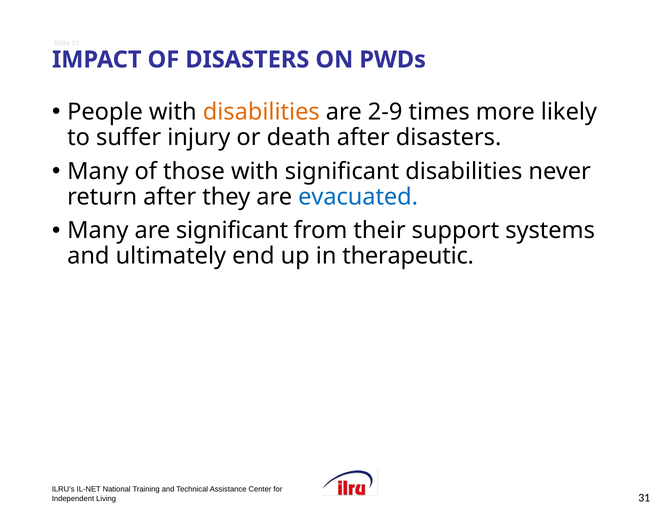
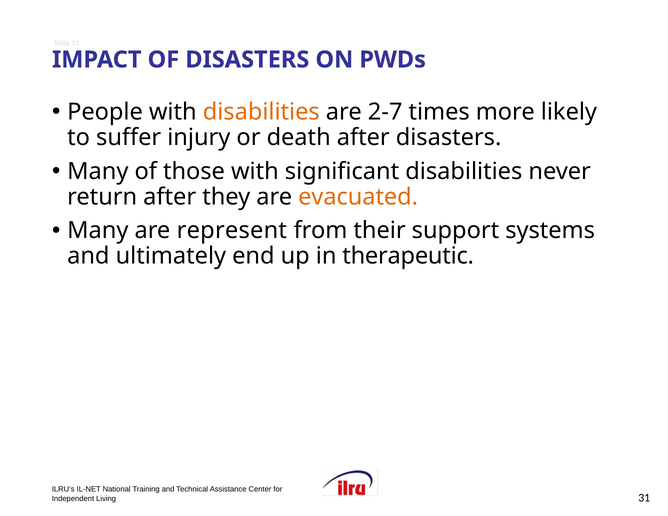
2-9: 2-9 -> 2-7 (385, 112)
evacuated colour: blue -> orange (358, 197)
are significant: significant -> represent (232, 231)
